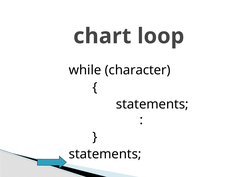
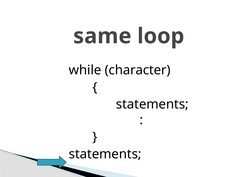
chart: chart -> same (102, 36)
